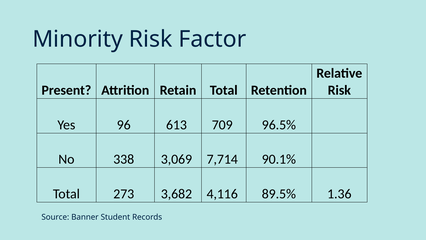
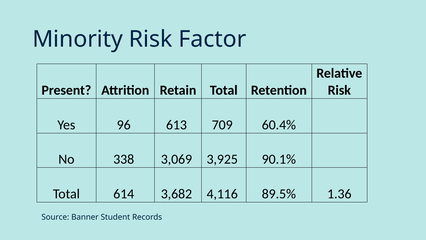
96.5%: 96.5% -> 60.4% (279, 125)
7,714: 7,714 -> 3,925 (222, 159)
273: 273 -> 614 (124, 194)
